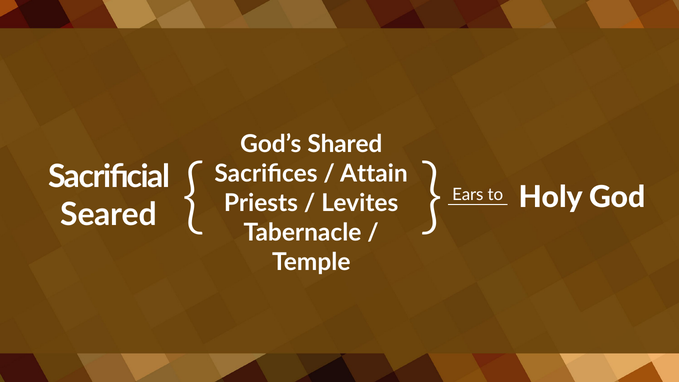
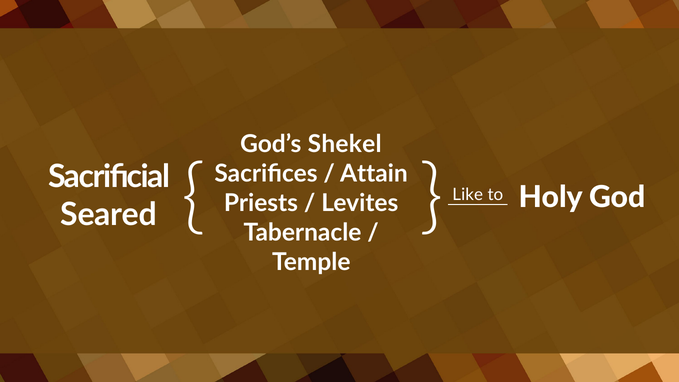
Shared: Shared -> Shekel (345, 144)
Ears: Ears -> Like (468, 194)
